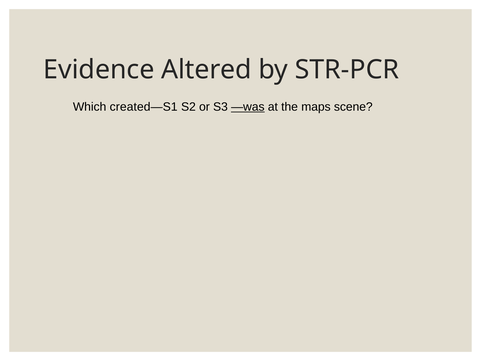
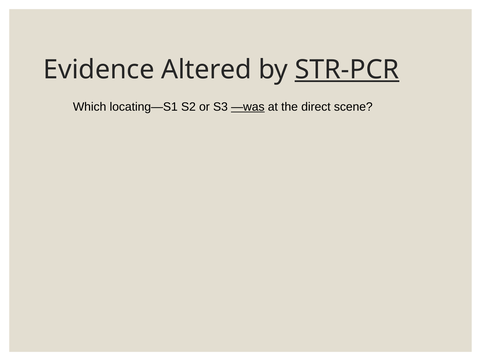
STR-PCR underline: none -> present (347, 70)
created—S1: created—S1 -> locating—S1 (144, 107)
maps: maps -> direct (316, 107)
